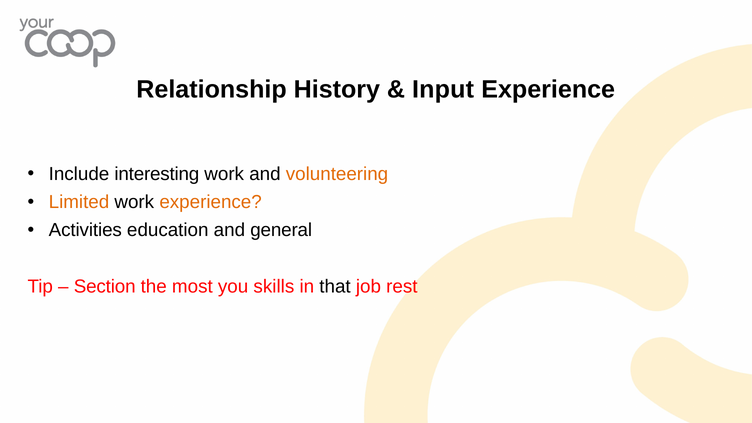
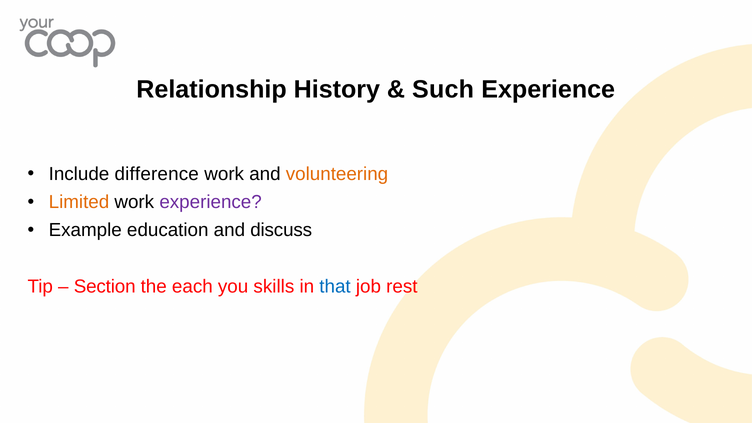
Input: Input -> Such (443, 90)
interesting: interesting -> difference (157, 174)
experience colour: orange -> purple (211, 202)
Activities: Activities -> Example (85, 230)
general: general -> discuss (281, 230)
most: most -> each (192, 287)
that colour: black -> blue (335, 287)
